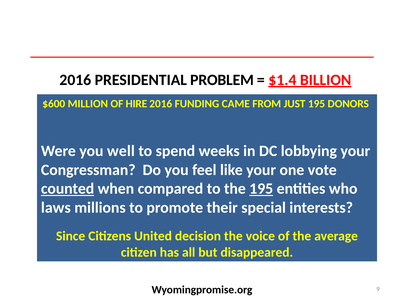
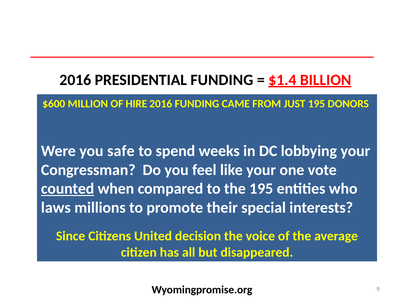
PRESIDENTIAL PROBLEM: PROBLEM -> FUNDING (222, 80)
well: well -> safe (121, 151)
195 underline: present -> none (261, 189)
